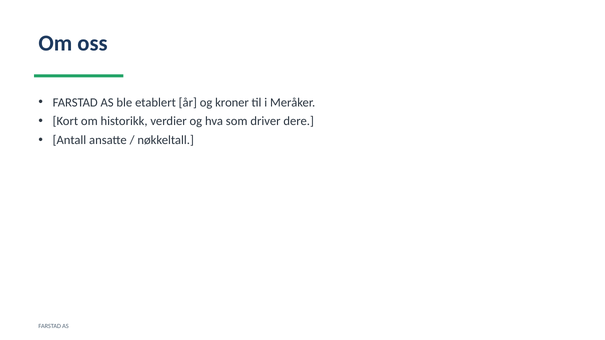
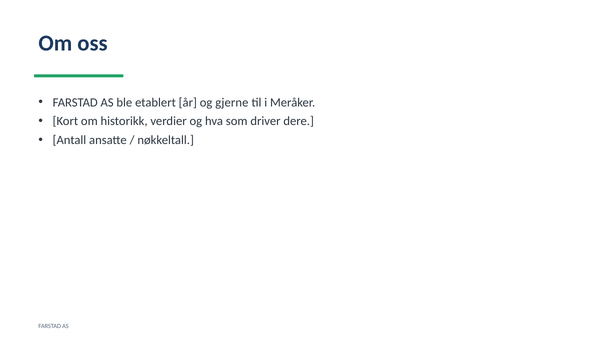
kroner: kroner -> gjerne (232, 102)
